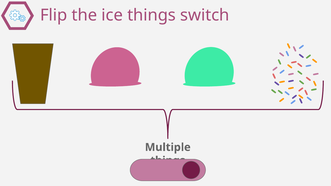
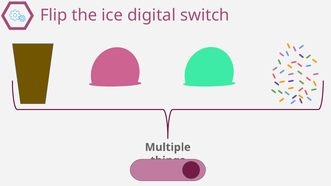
ice things: things -> digital (152, 15)
